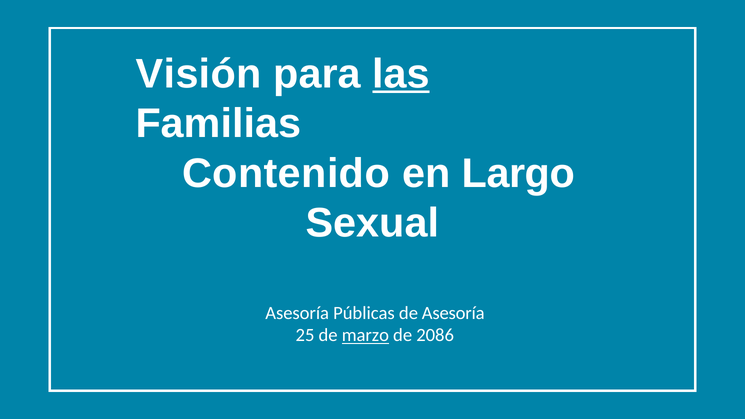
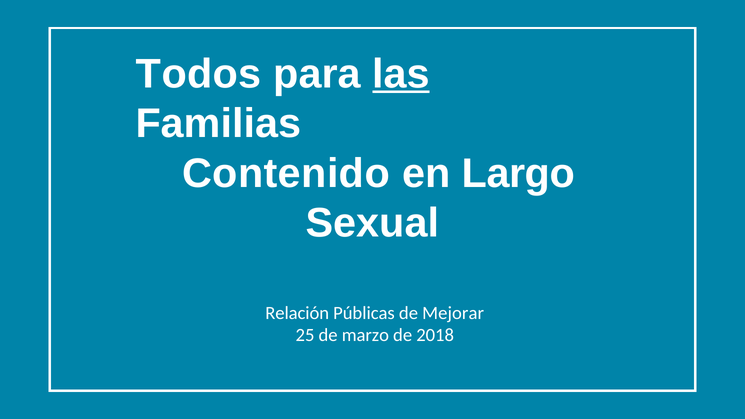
Visión: Visión -> Todos (199, 74)
Asesoría: Asesoría -> Relación (297, 313)
de Asesoría: Asesoría -> Mejorar (453, 313)
marzo underline: present -> none (365, 335)
2086: 2086 -> 2018 (435, 335)
